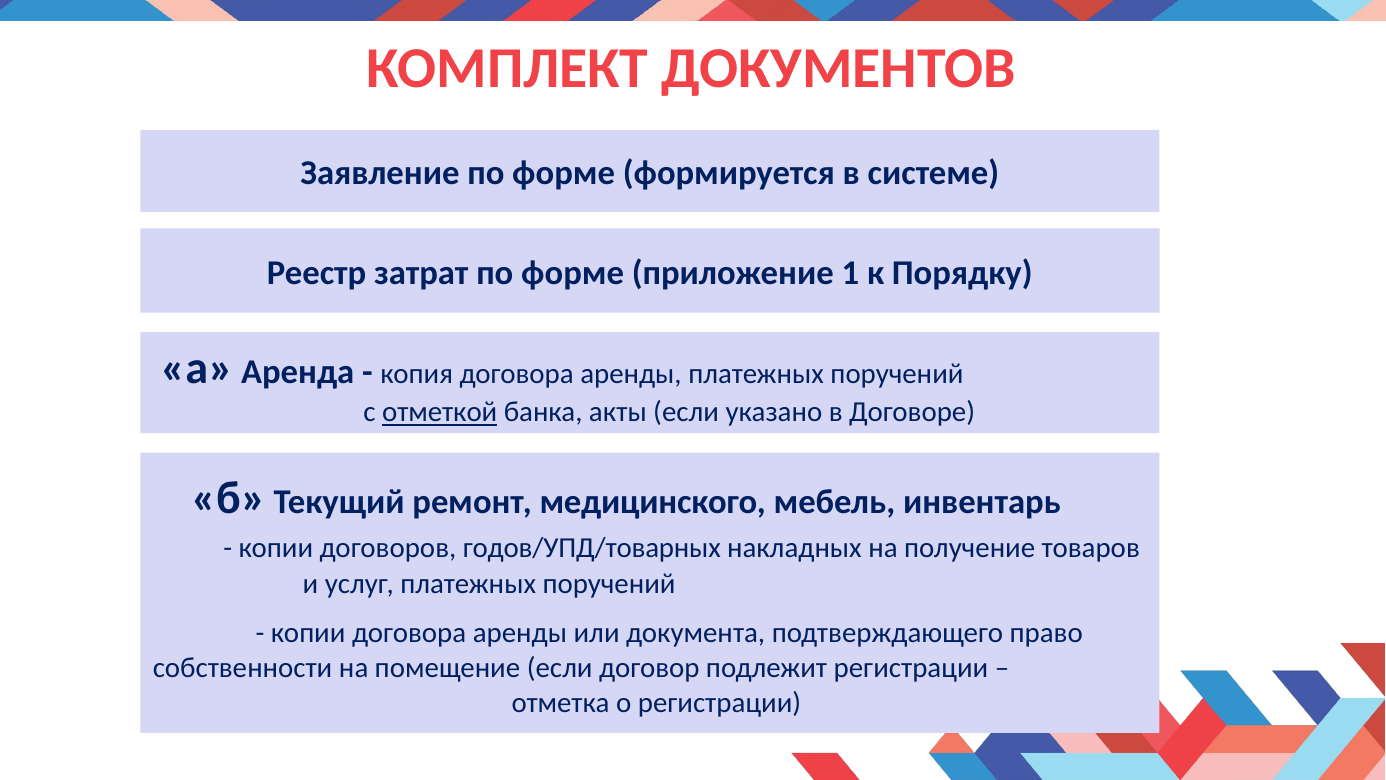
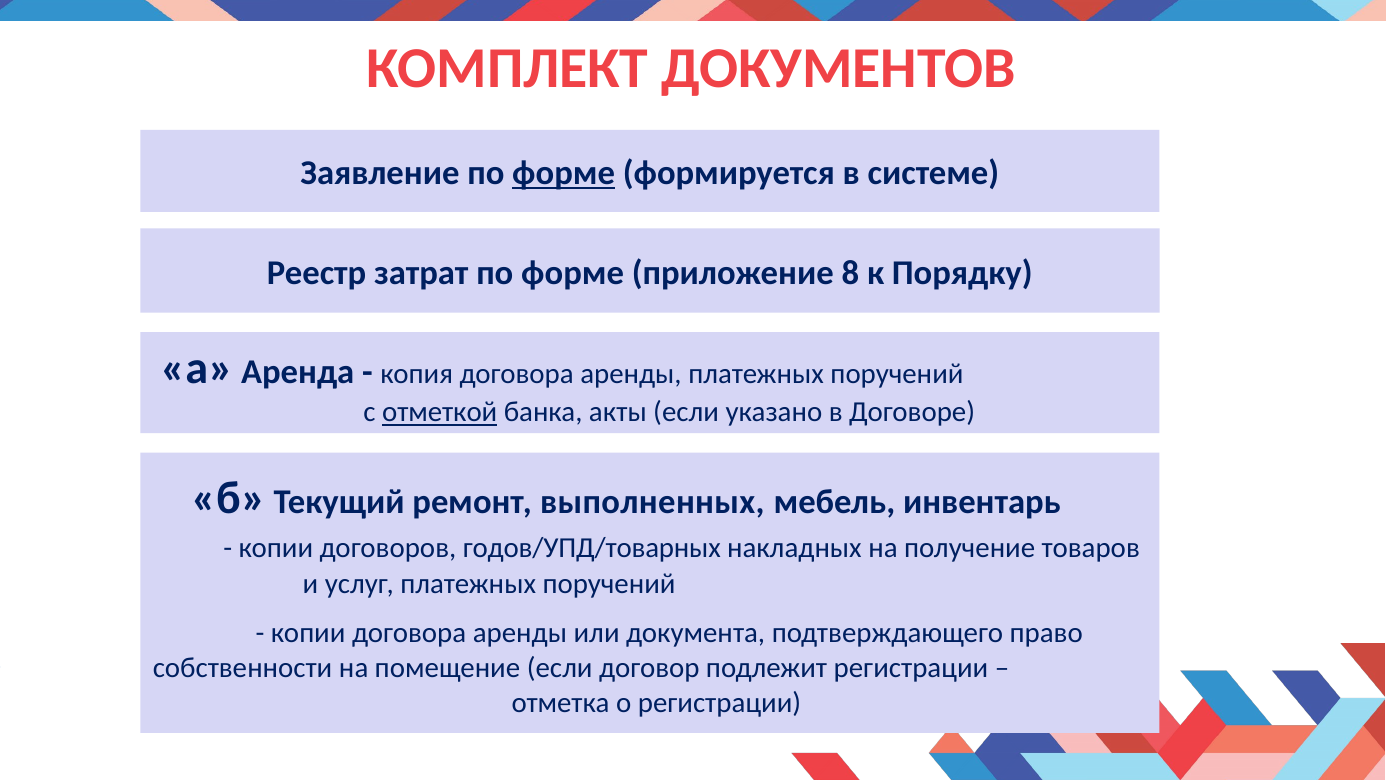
форме underline: none -> present (564, 173)
1: 1 -> 8 (850, 273)
медицинского: медицинского -> выполненных (652, 502)
